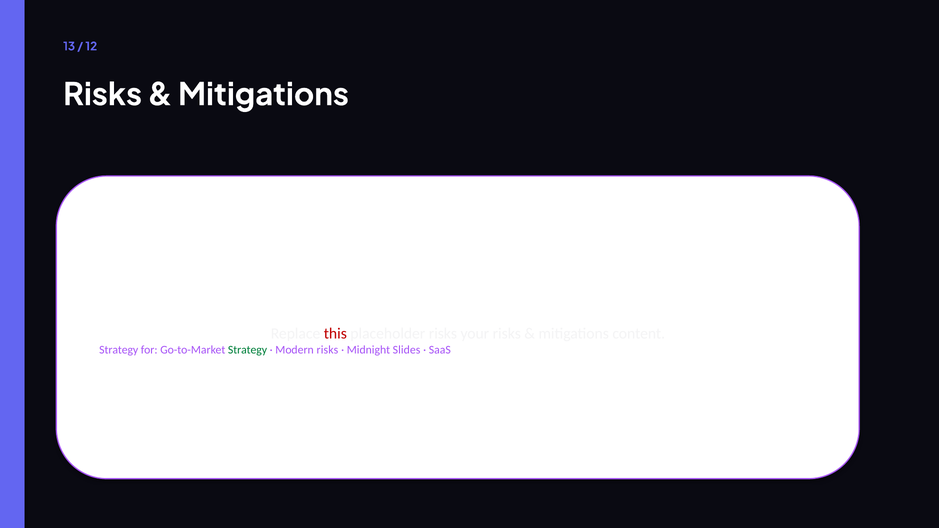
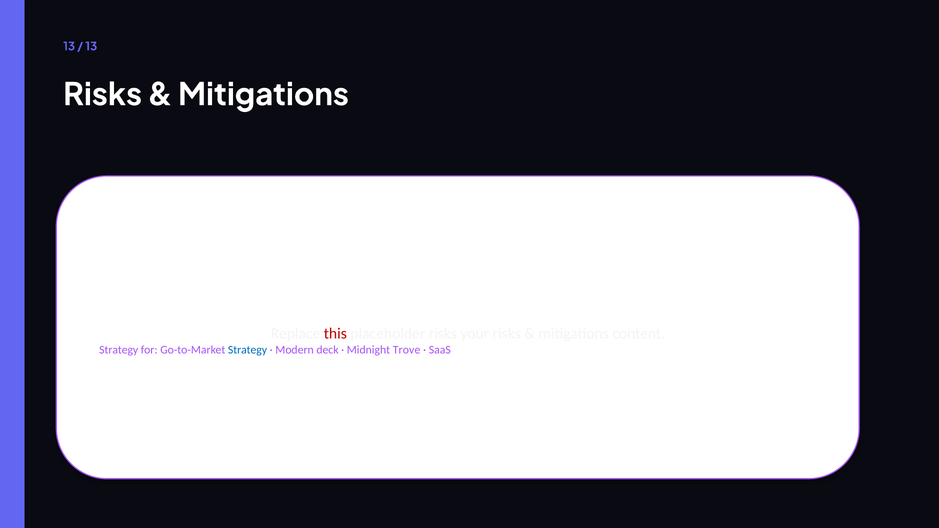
12: 12 -> 13 (91, 47)
Strategy colour: green -> blue (248, 350)
Modern risks: risks -> deck (327, 350)
Slides: Slides -> Trove (407, 350)
